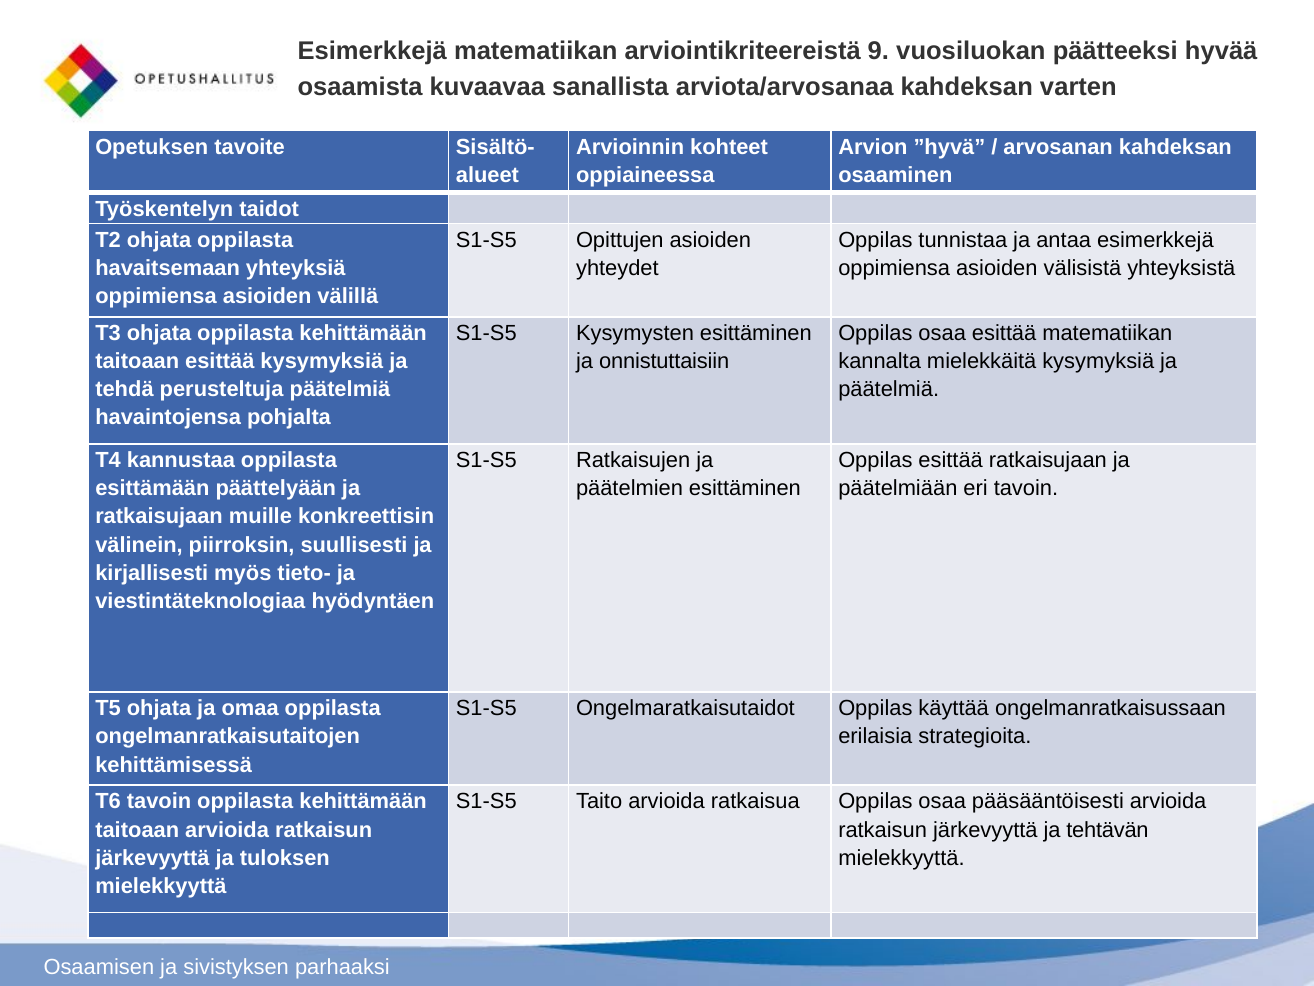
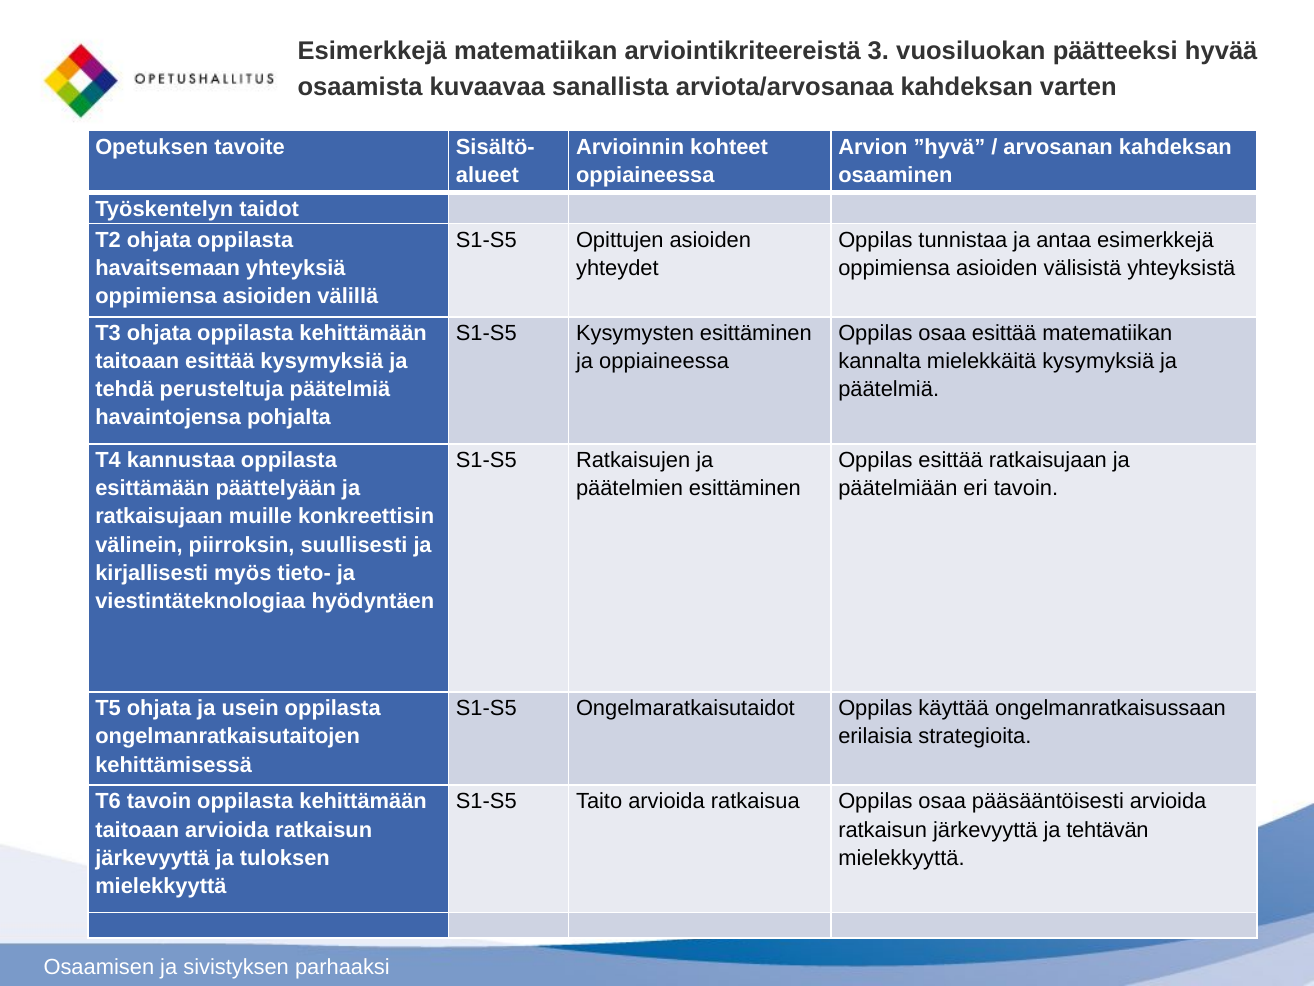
9: 9 -> 3 (878, 51)
ja onnistuttaisiin: onnistuttaisiin -> oppiaineessa (664, 361)
omaa: omaa -> usein (250, 708)
